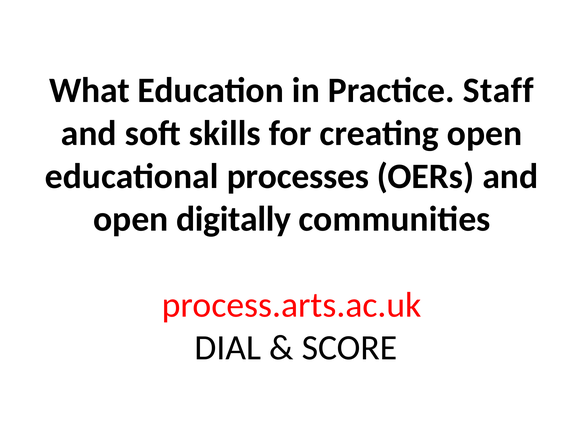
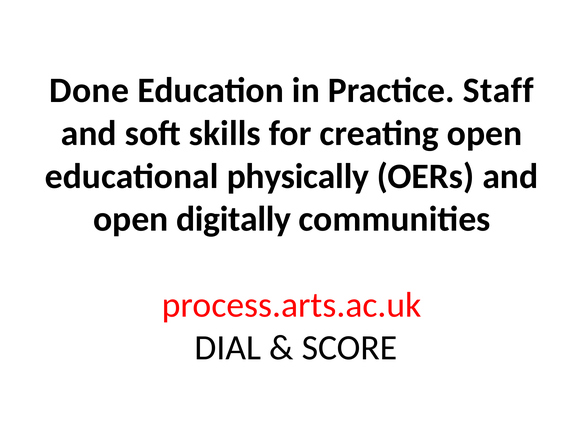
What: What -> Done (89, 91)
processes: processes -> physically (298, 176)
